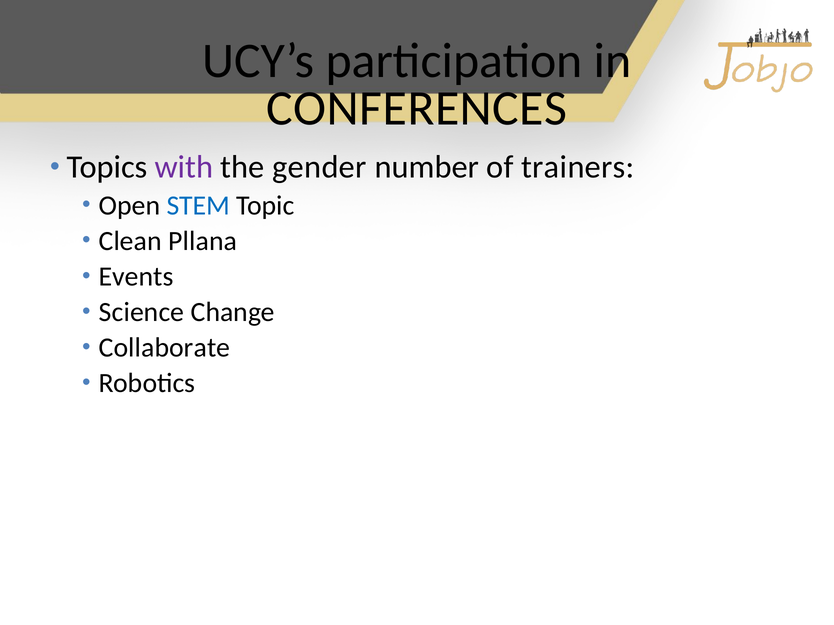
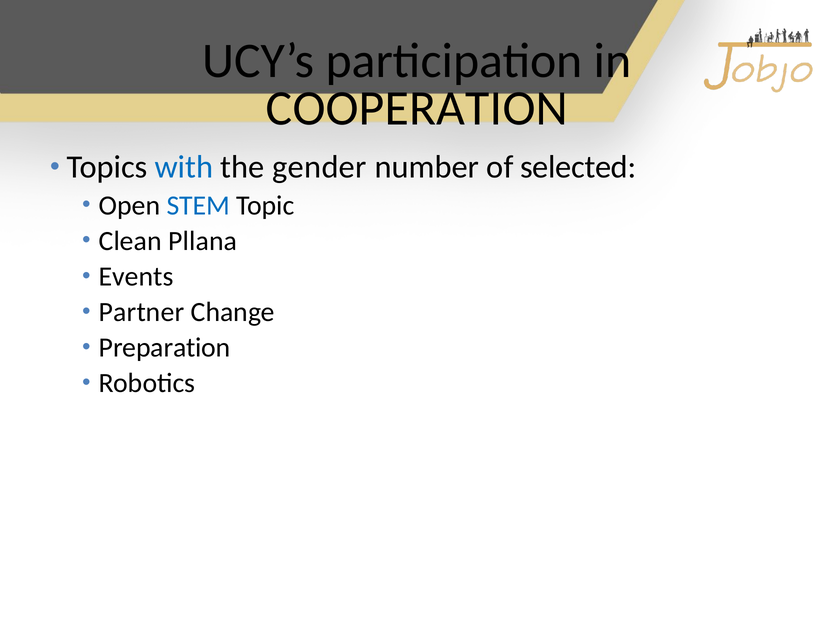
CONFERENCES: CONFERENCES -> COOPERATION (417, 109)
with colour: purple -> blue (184, 167)
trainers: trainers -> selected (578, 167)
Science: Science -> Partner (142, 312)
Collaborate: Collaborate -> Preparation (165, 348)
